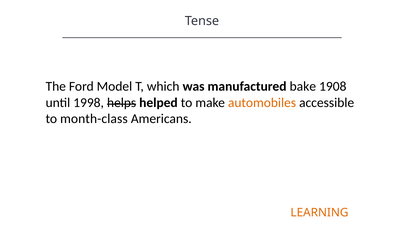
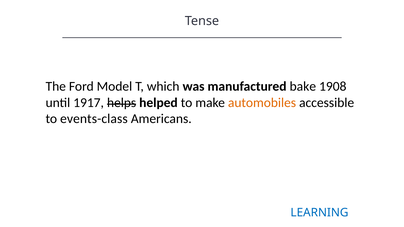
1998: 1998 -> 1917 (89, 103)
month-class: month-class -> events-class (94, 119)
LEARNING colour: orange -> blue (319, 213)
